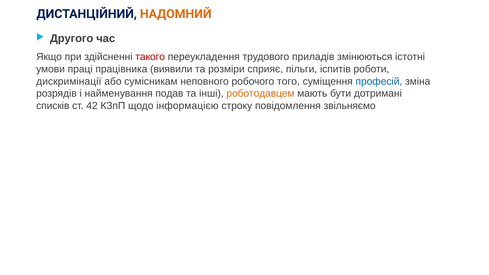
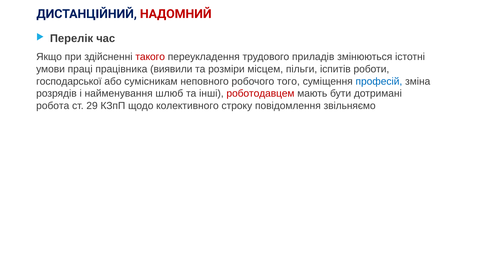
НАДОМНИЙ colour: orange -> red (176, 14)
Другого: Другого -> Перелік (72, 39)
сприяє: сприяє -> місцем (265, 69)
дискримінації: дискримінації -> господарської (69, 81)
подав: подав -> шлюб (169, 94)
роботодавцем colour: orange -> red (260, 94)
списків: списків -> робота (53, 106)
42: 42 -> 29 (92, 106)
інформацією: інформацією -> колективного (187, 106)
